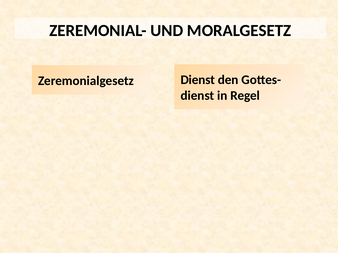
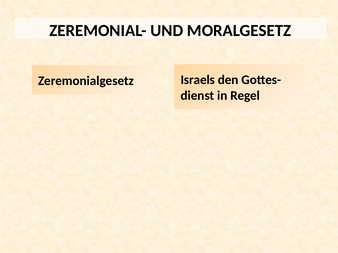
Zeremonialgesetz Dienst: Dienst -> Israels (198, 80)
